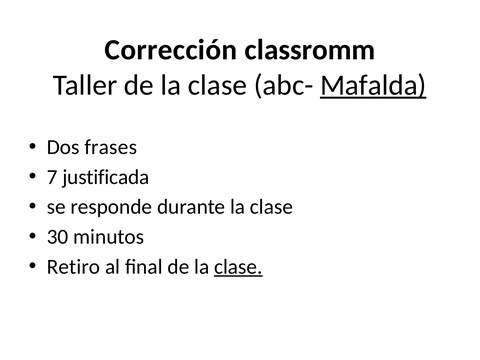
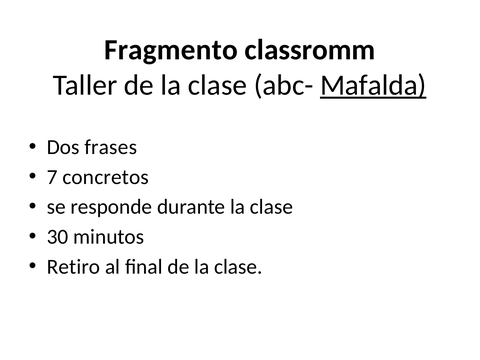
Corrección: Corrección -> Fragmento (171, 50)
justificada: justificada -> concretos (106, 177)
clase underline: present -> none (238, 267)
